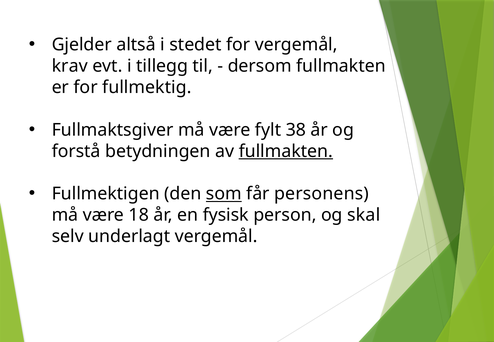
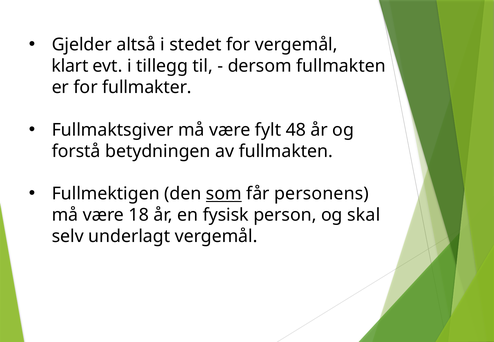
krav: krav -> klart (70, 66)
fullmektig: fullmektig -> fullmakter (147, 87)
38: 38 -> 48 (296, 130)
fullmakten underline: present -> none (286, 151)
